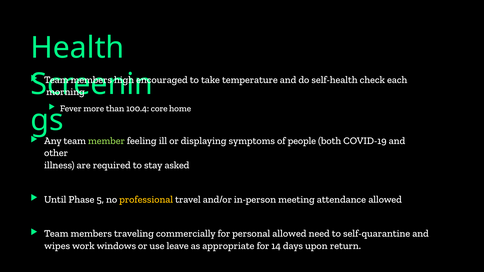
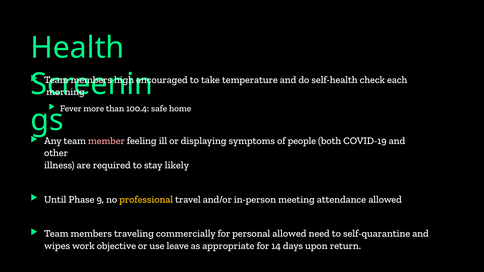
core: core -> safe (159, 109)
member colour: light green -> pink (106, 141)
asked: asked -> likely (177, 165)
5: 5 -> 9 (100, 200)
windows: windows -> objective (116, 246)
